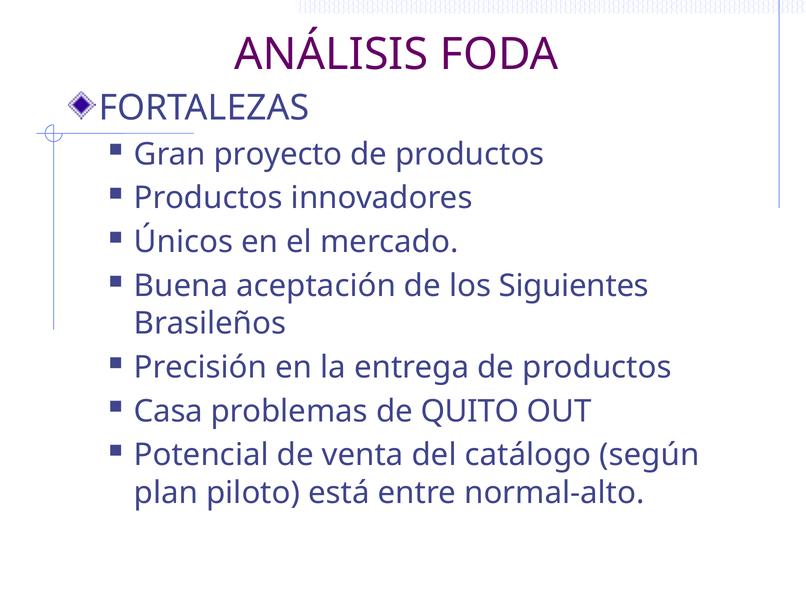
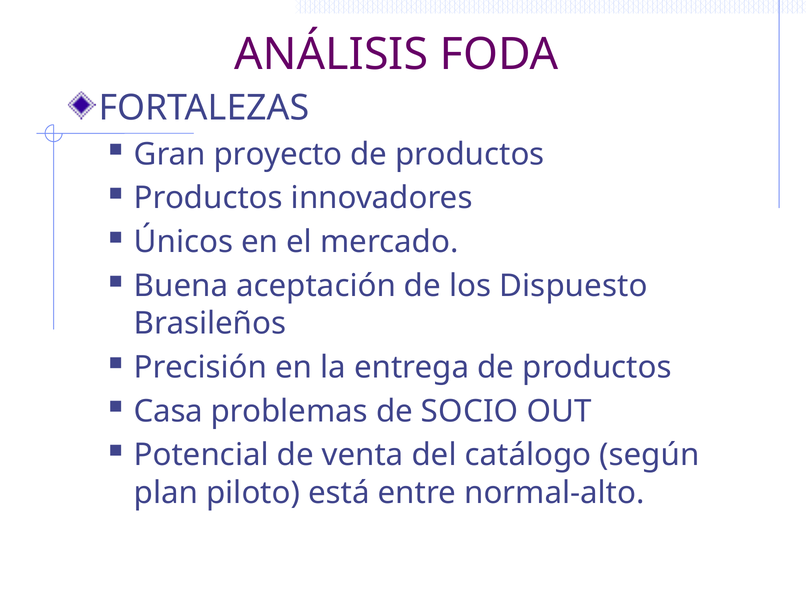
Siguientes: Siguientes -> Dispuesto (574, 286)
QUITO: QUITO -> SOCIO (470, 412)
